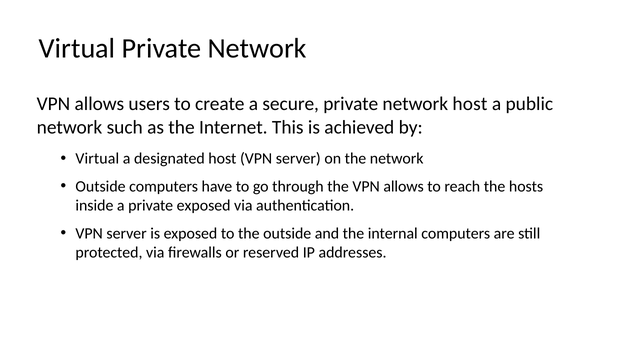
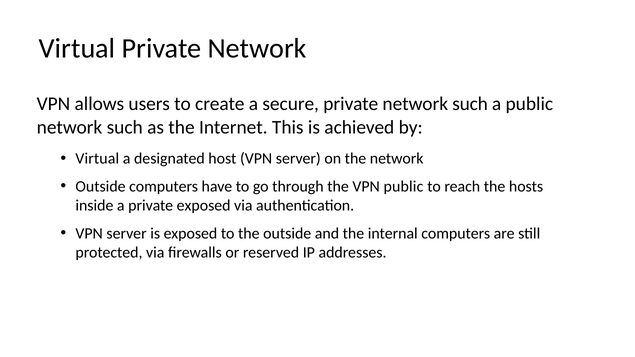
private network host: host -> such (470, 104)
the VPN allows: allows -> public (403, 187)
